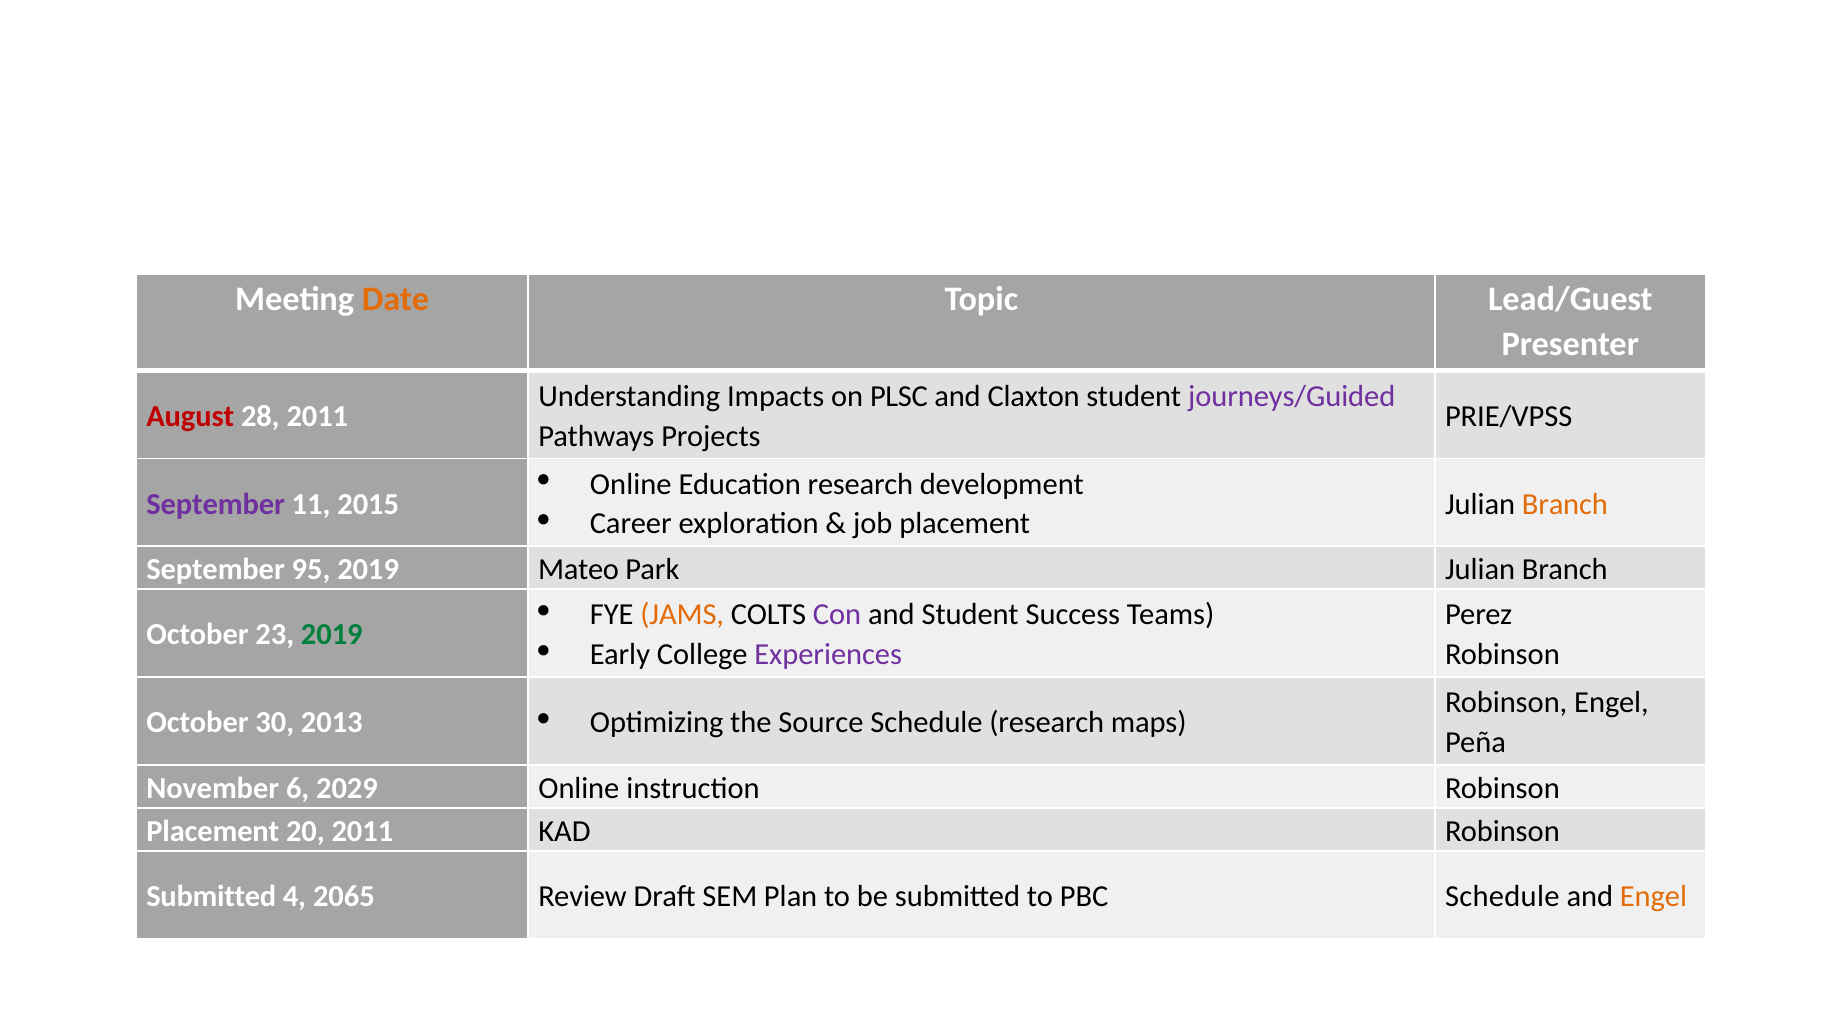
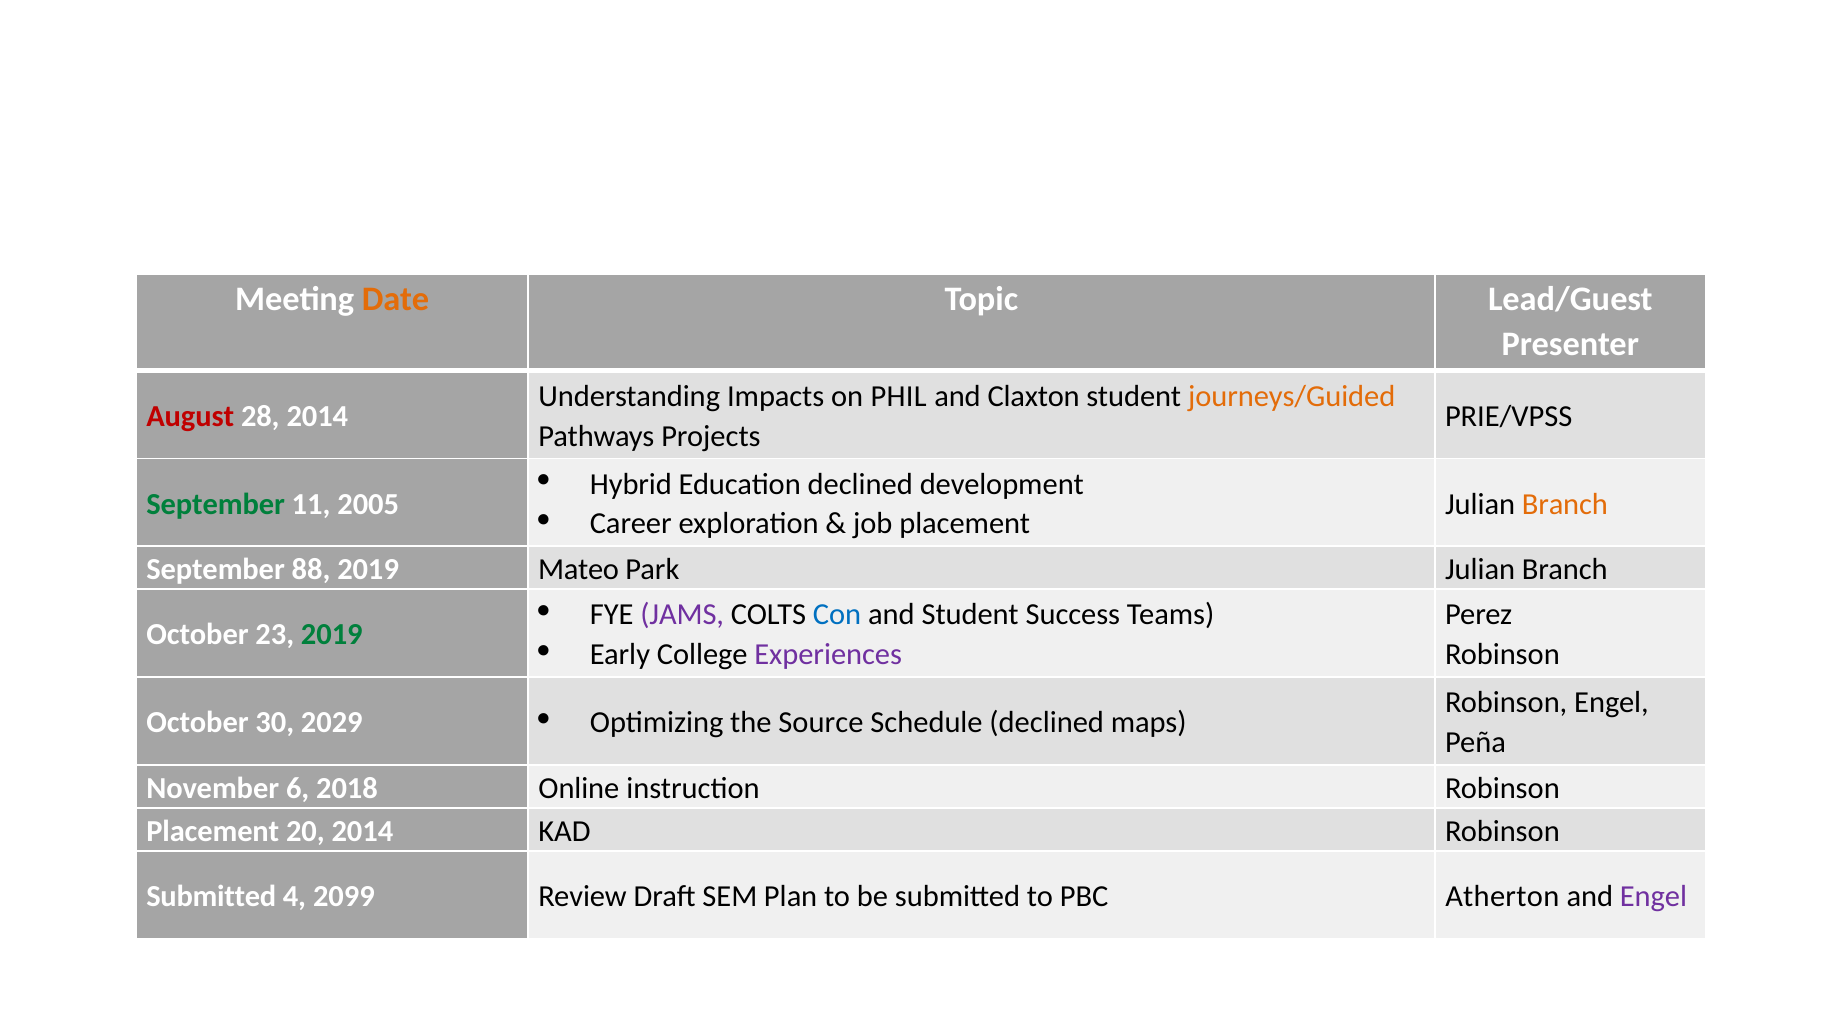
PLSC: PLSC -> PHIL (899, 396)
journeys/Guided colour: purple -> orange (1292, 396)
28 2011: 2011 -> 2014 (317, 416)
Online: Online -> Hybrid (631, 484)
Education research: research -> declined (860, 484)
September colour: purple -> green (216, 504)
2015: 2015 -> 2005 (368, 504)
95: 95 -> 88 (311, 570)
JAMS colour: orange -> purple (682, 615)
Con colour: purple -> blue (837, 615)
2013: 2013 -> 2029 (332, 723)
Schedule research: research -> declined (1047, 723)
2029: 2029 -> 2018 (347, 788)
20 2011: 2011 -> 2014 (362, 831)
2065: 2065 -> 2099 (344, 897)
PBC Schedule: Schedule -> Atherton (1502, 897)
Engel colour: orange -> purple (1653, 897)
